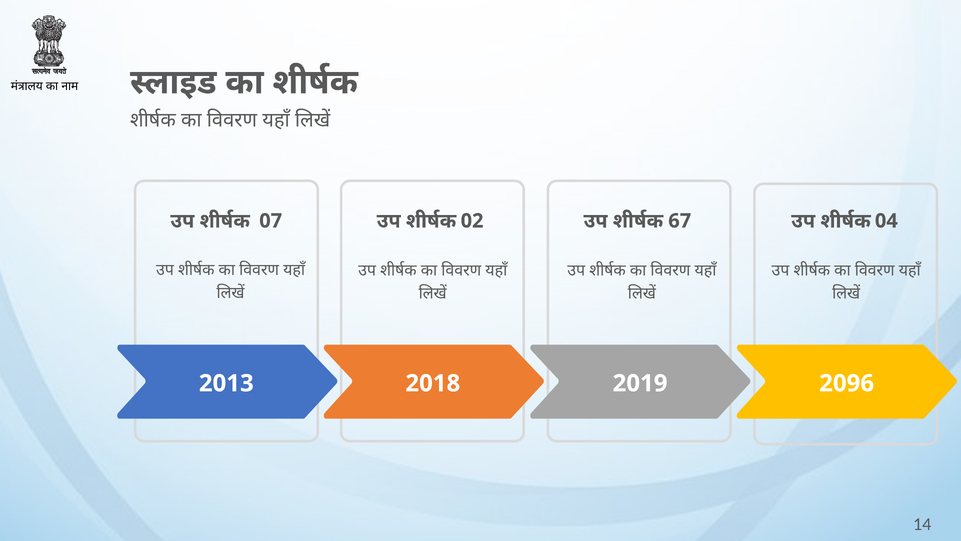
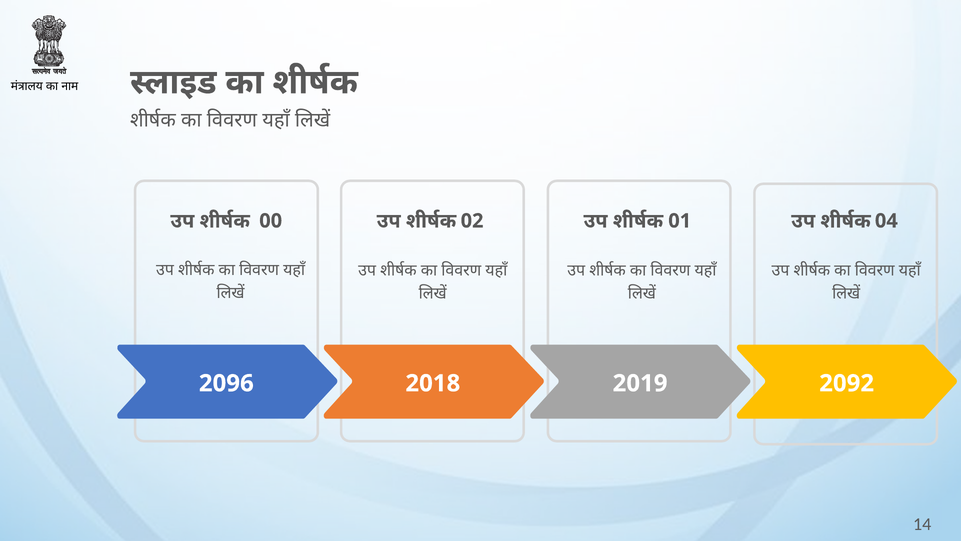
07: 07 -> 00 (271, 221)
67: 67 -> 01 (680, 221)
2013: 2013 -> 2096 (226, 383)
2096: 2096 -> 2092 (847, 383)
